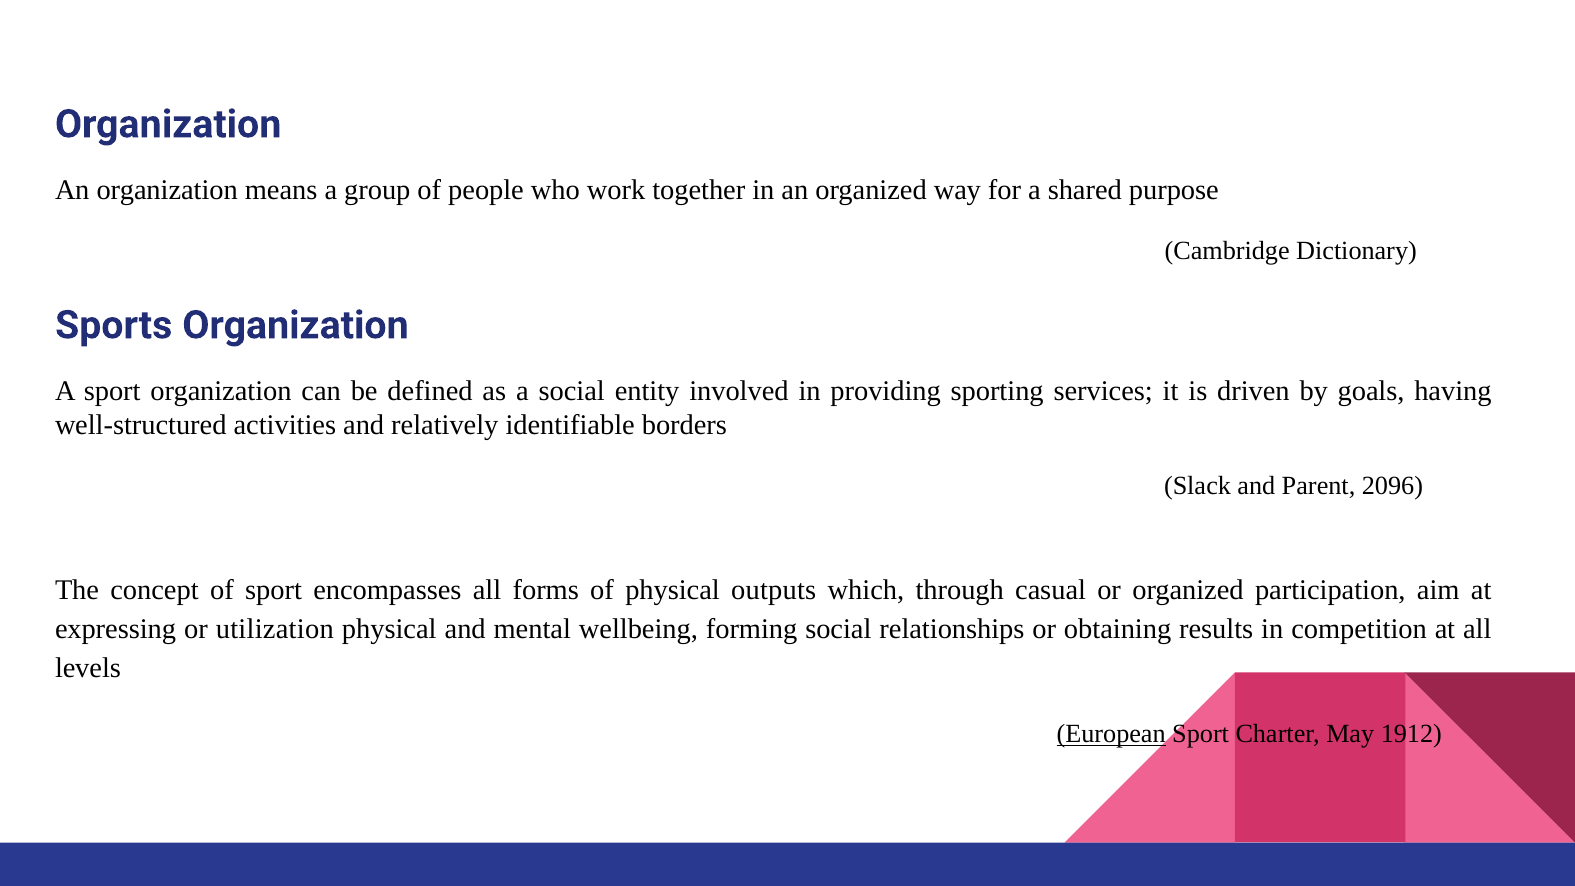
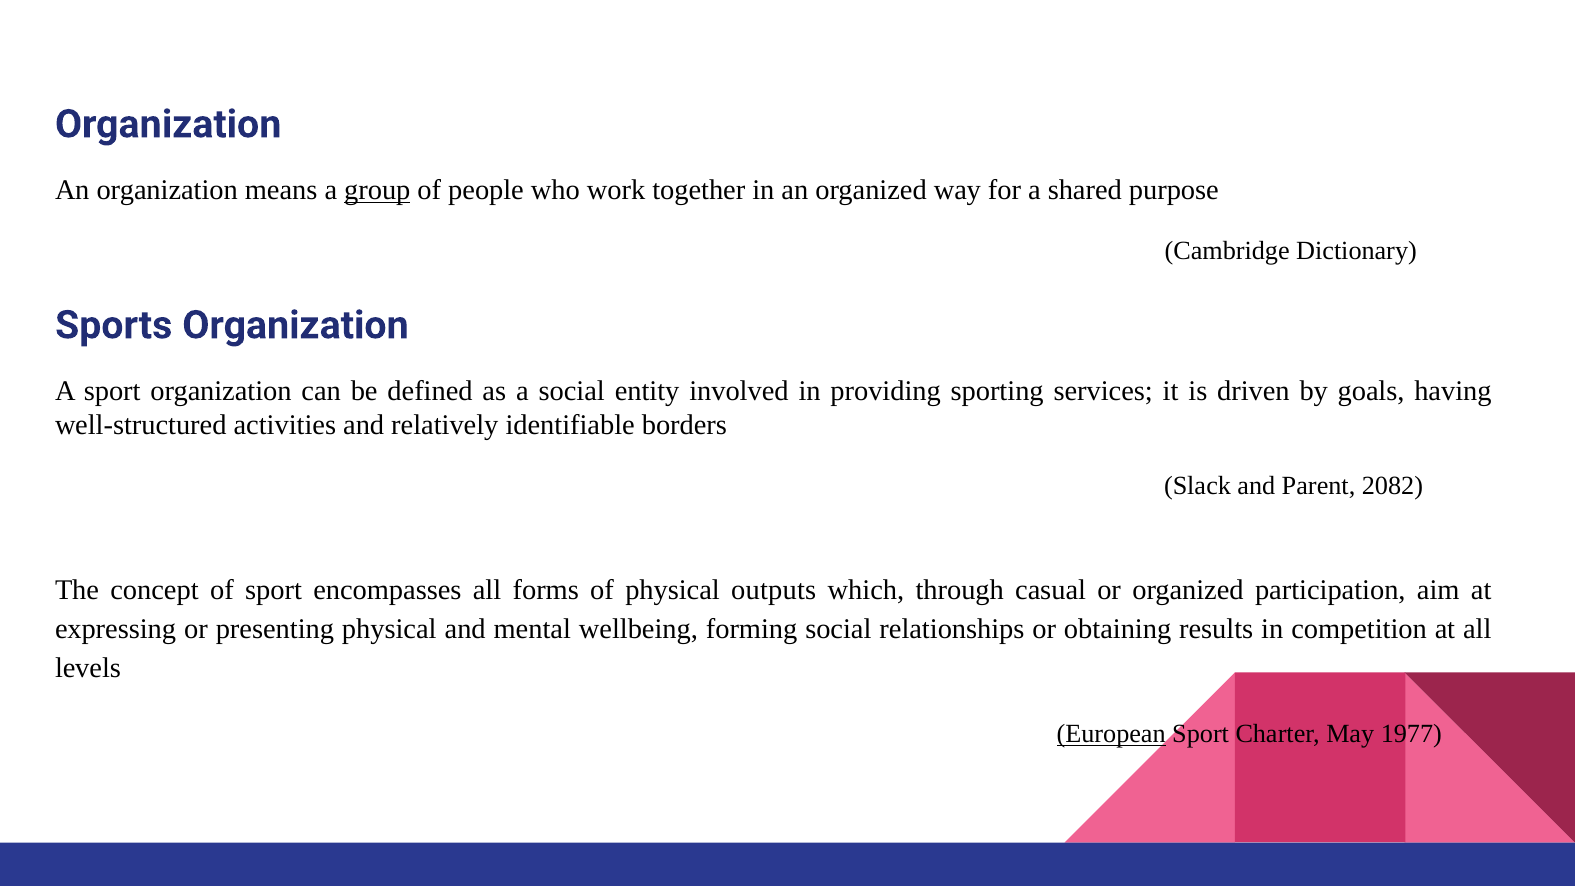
group underline: none -> present (377, 190)
2096: 2096 -> 2082 (1392, 486)
utilization: utilization -> presenting (275, 629)
1912: 1912 -> 1977 (1411, 734)
